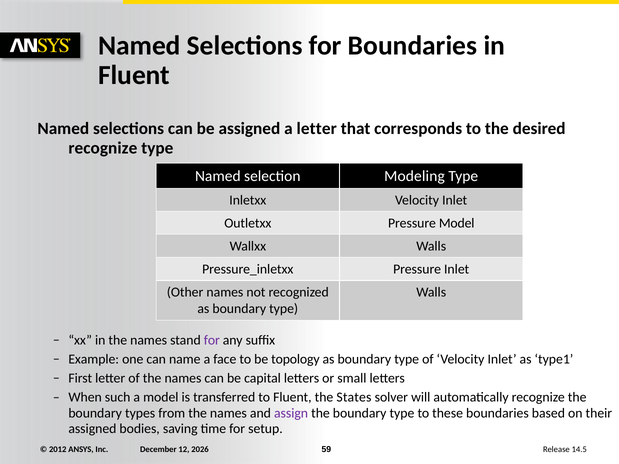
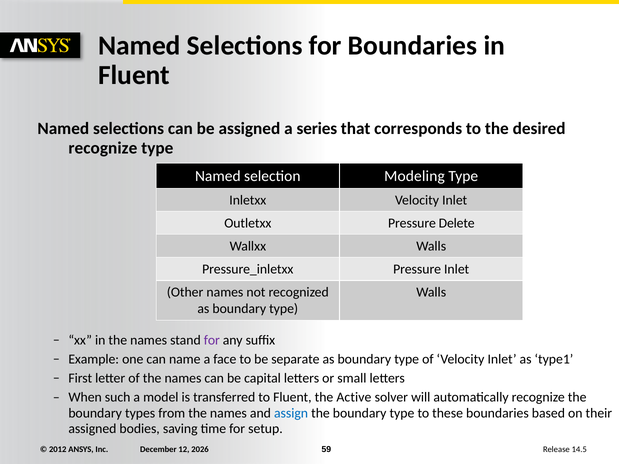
a letter: letter -> series (317, 129)
Pressure Model: Model -> Delete (457, 223)
topology: topology -> separate (295, 359)
States: States -> Active (354, 398)
assign colour: purple -> blue (291, 413)
